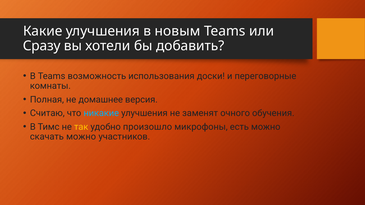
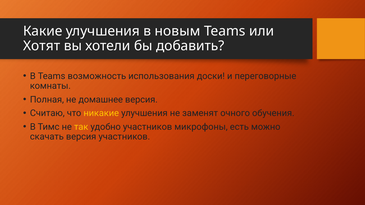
Сразу: Сразу -> Хотят (42, 46)
никакие colour: light blue -> yellow (101, 113)
удобно произошло: произошло -> участников (148, 127)
скачать можно: можно -> версия (81, 137)
